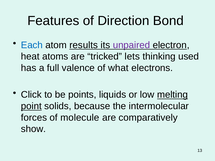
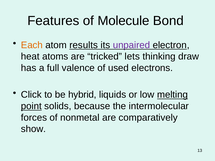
Direction: Direction -> Molecule (123, 21)
Each colour: blue -> orange (32, 45)
used: used -> draw (189, 57)
what: what -> used (118, 68)
points: points -> hybrid (82, 95)
molecule: molecule -> nonmetal (80, 118)
